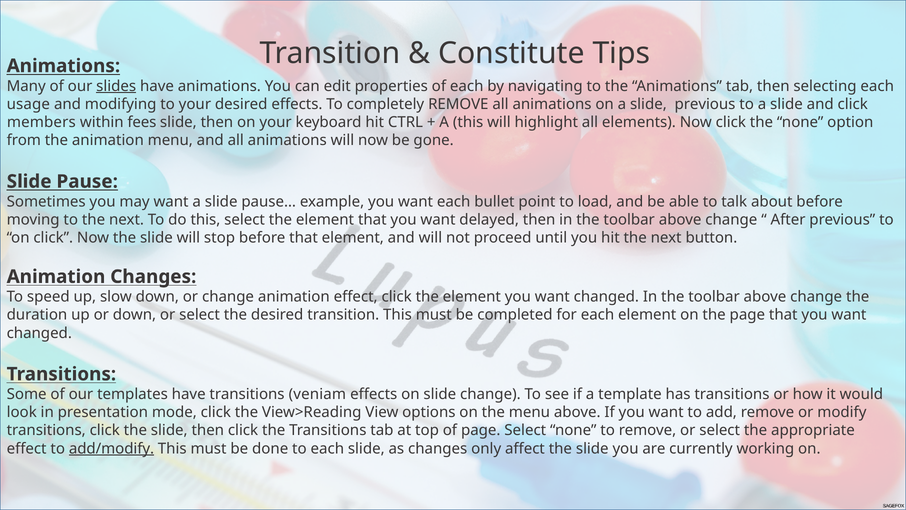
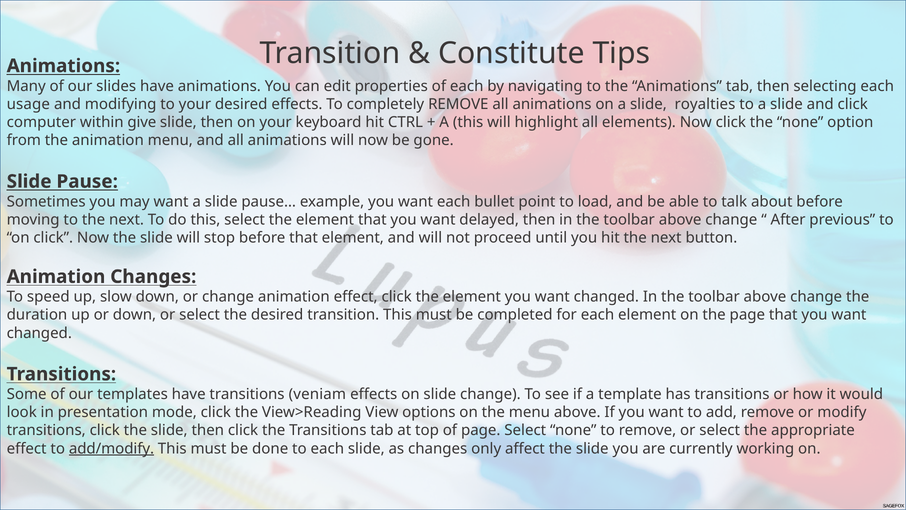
slides underline: present -> none (116, 86)
slide previous: previous -> royalties (705, 104)
members: members -> computer (41, 122)
fees: fees -> give (142, 122)
